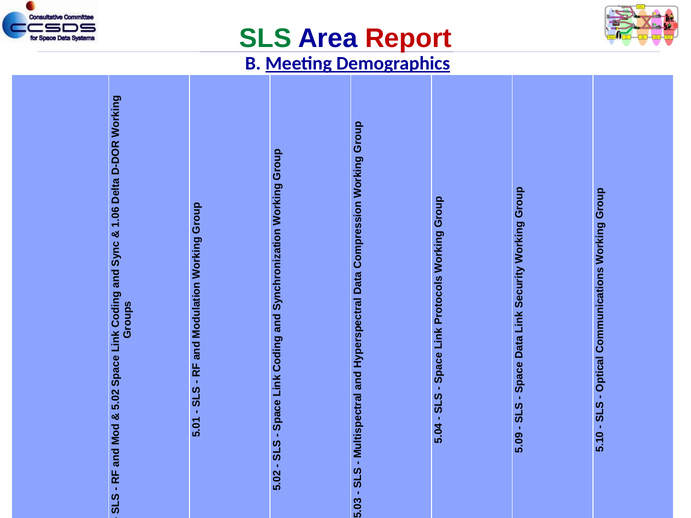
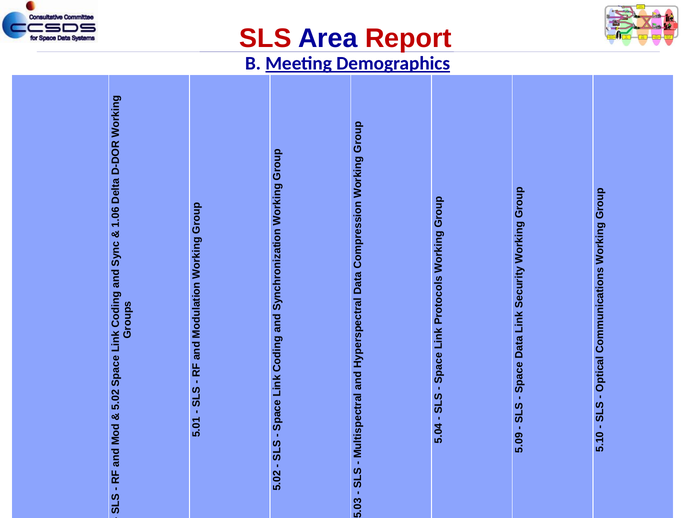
SLS colour: green -> red (265, 39)
